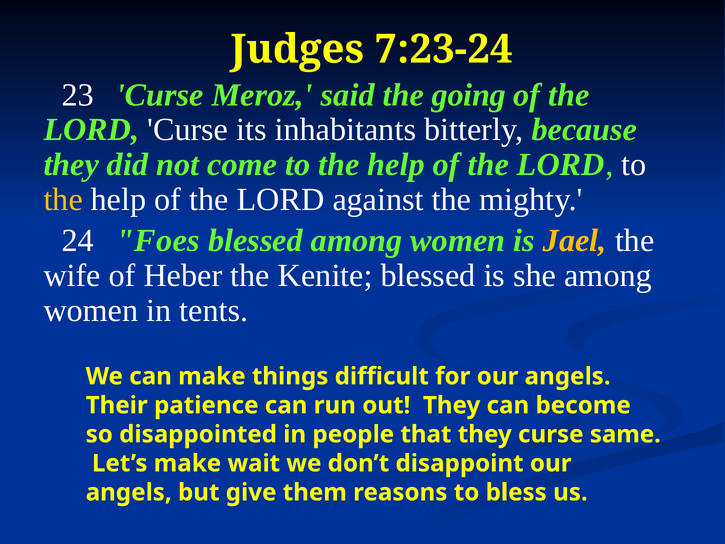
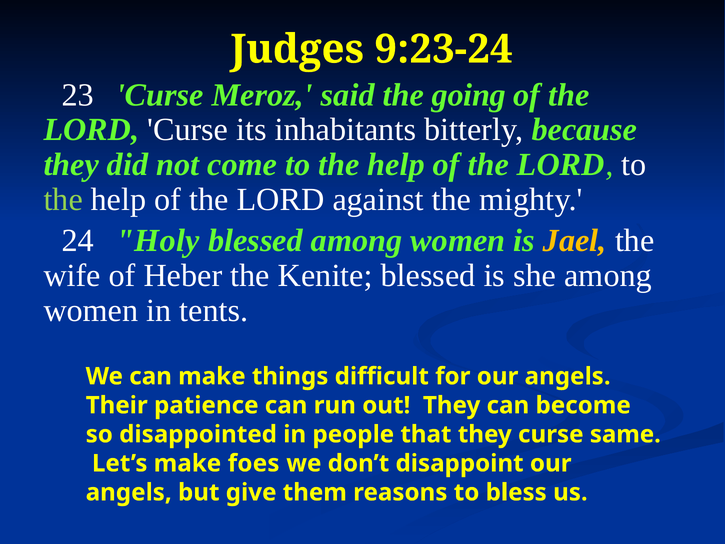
7:23-24: 7:23-24 -> 9:23-24 (443, 49)
the colour: yellow -> light green (63, 199)
Foes: Foes -> Holy (158, 241)
wait: wait -> foes (254, 463)
